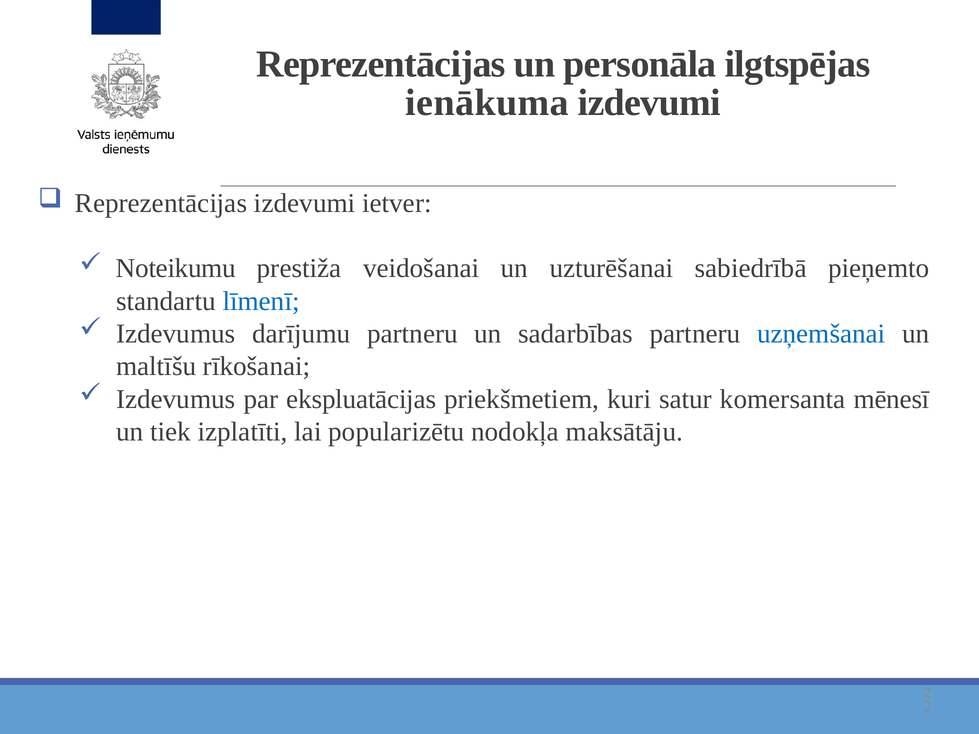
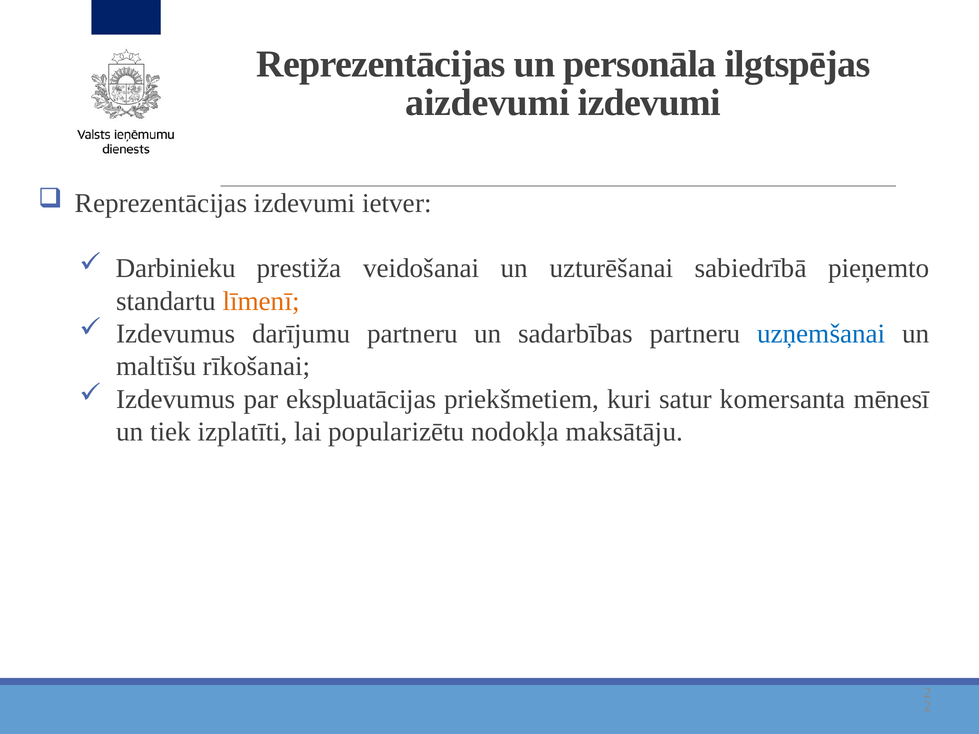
ienākuma: ienākuma -> aizdevumi (488, 103)
Noteikumu: Noteikumu -> Darbinieku (176, 269)
līmenī colour: blue -> orange (261, 301)
